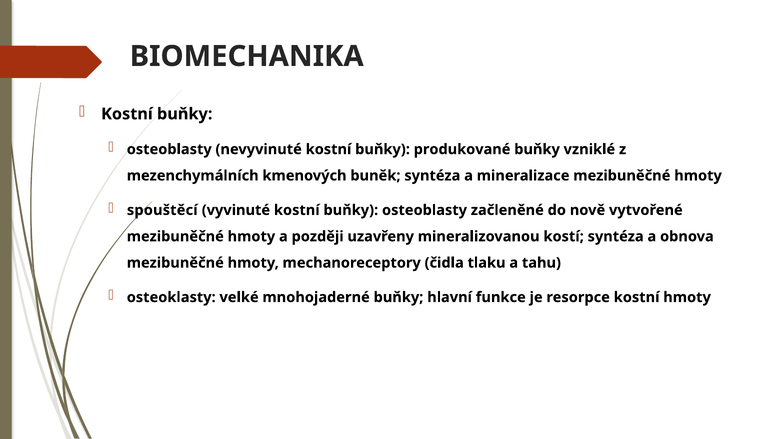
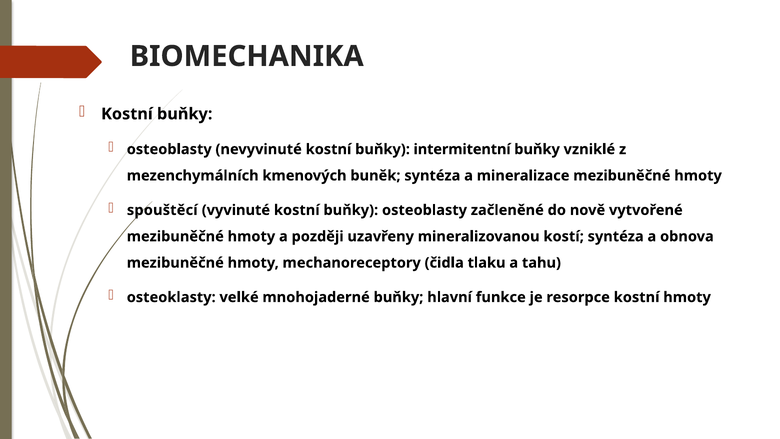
produkované: produkované -> intermitentní (462, 149)
